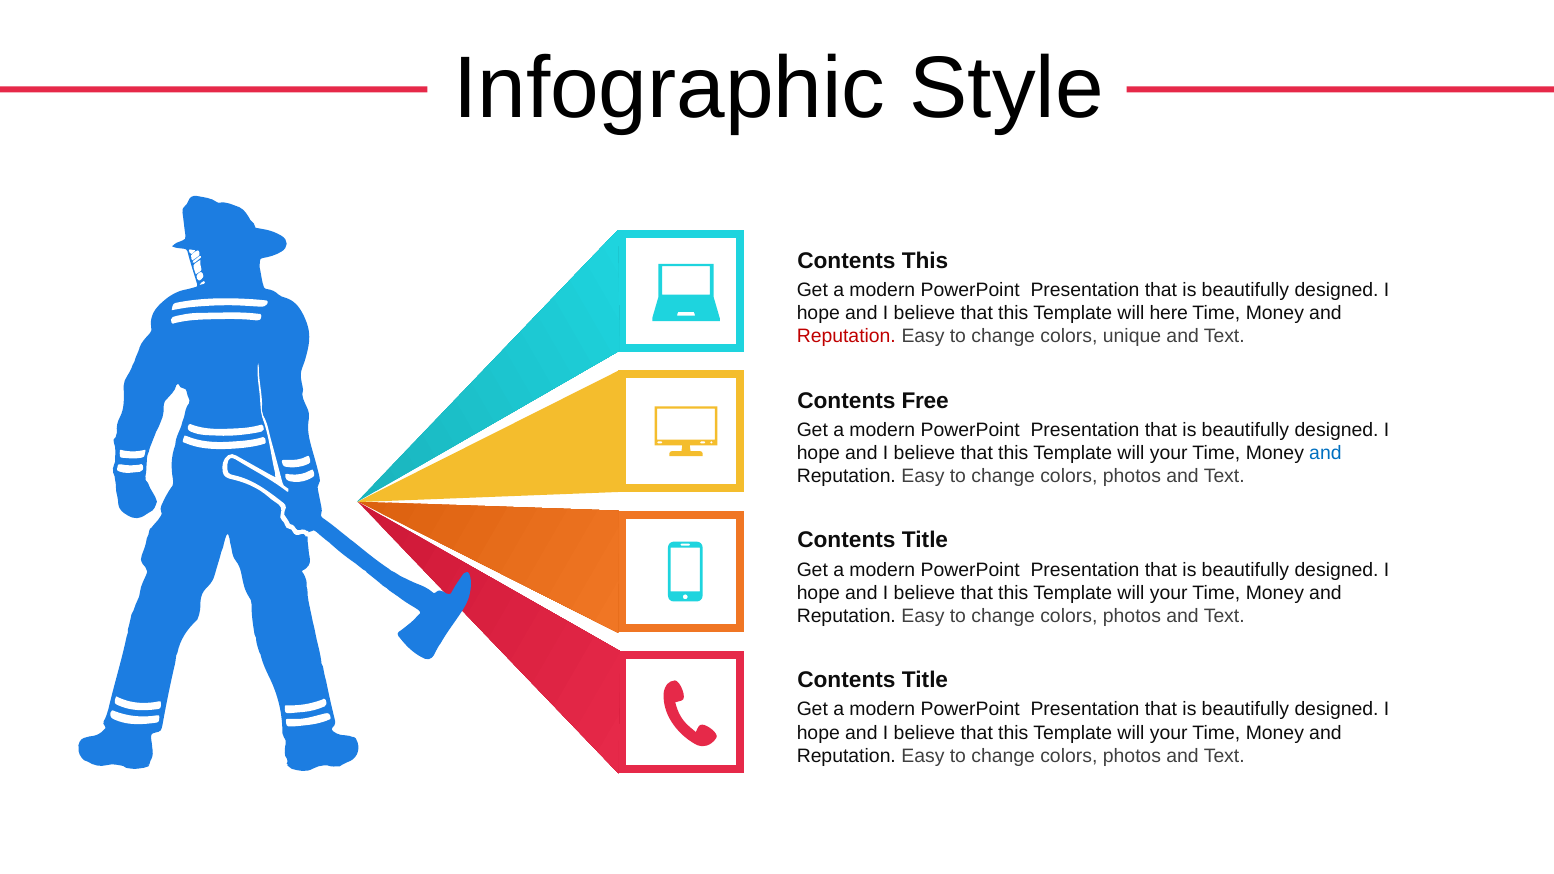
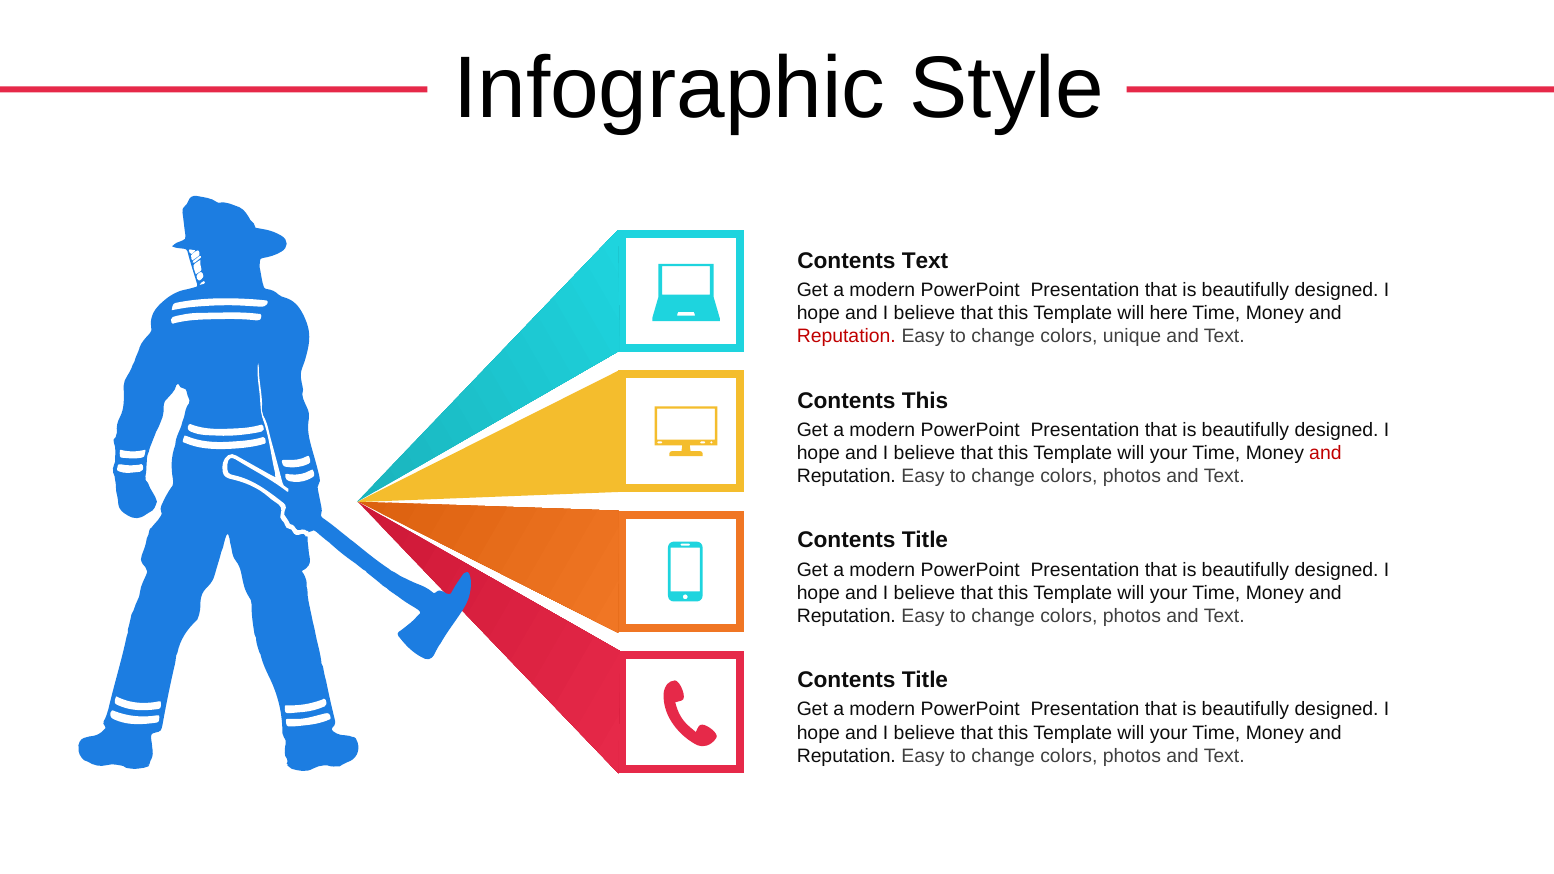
Contents This: This -> Text (925, 261)
Contents Free: Free -> This (925, 401)
and colour: blue -> red (1325, 453)
